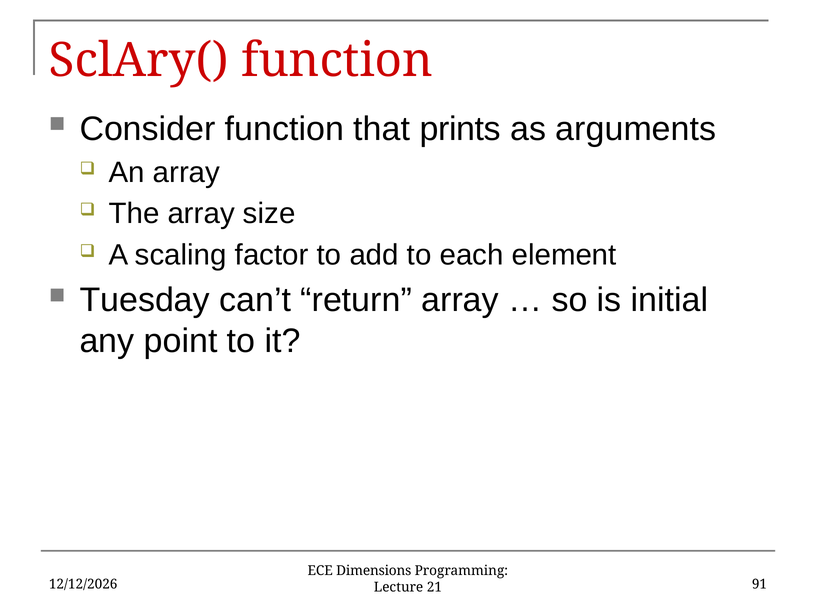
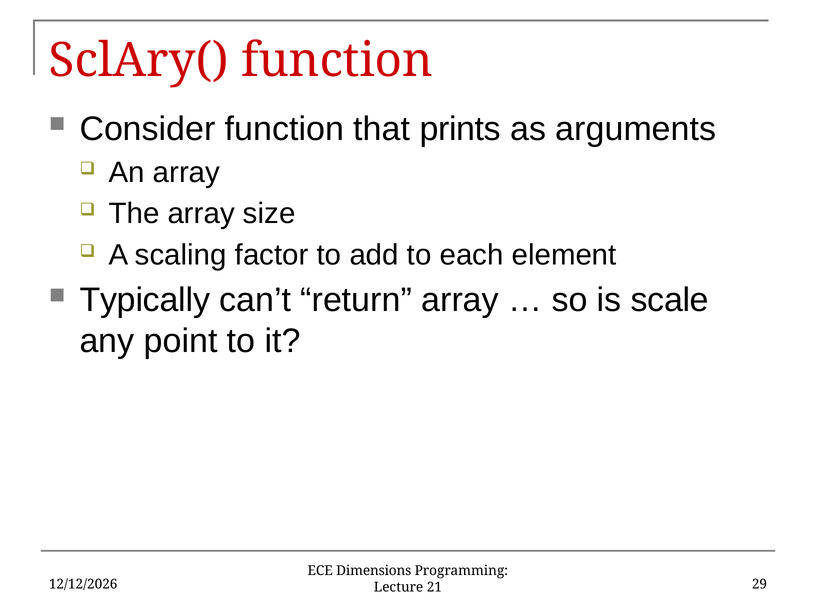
Tuesday: Tuesday -> Typically (145, 300)
initial: initial -> scale (670, 300)
91: 91 -> 29 (760, 584)
